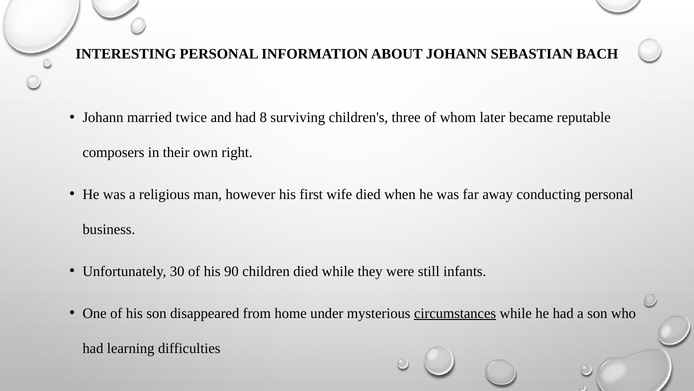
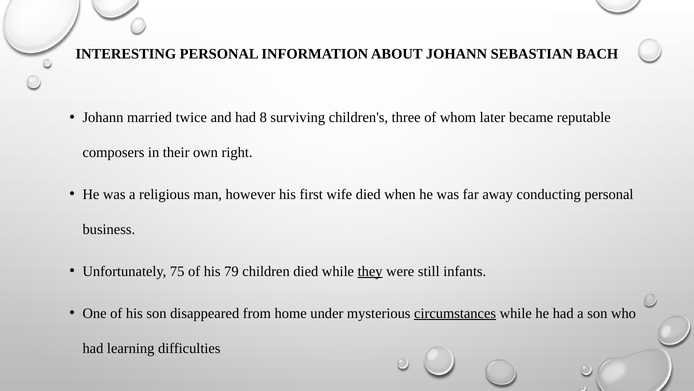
30: 30 -> 75 (177, 271)
90: 90 -> 79 (231, 271)
they underline: none -> present (370, 271)
